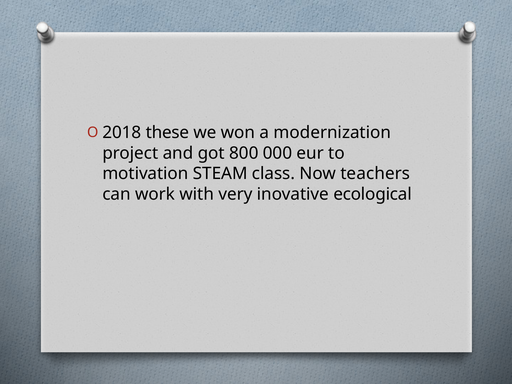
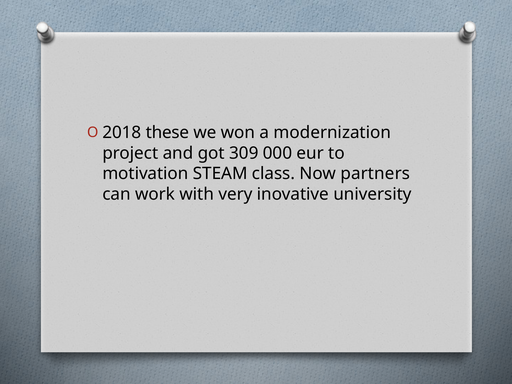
800: 800 -> 309 (244, 153)
teachers: teachers -> partners (375, 174)
ecological: ecological -> university (372, 194)
